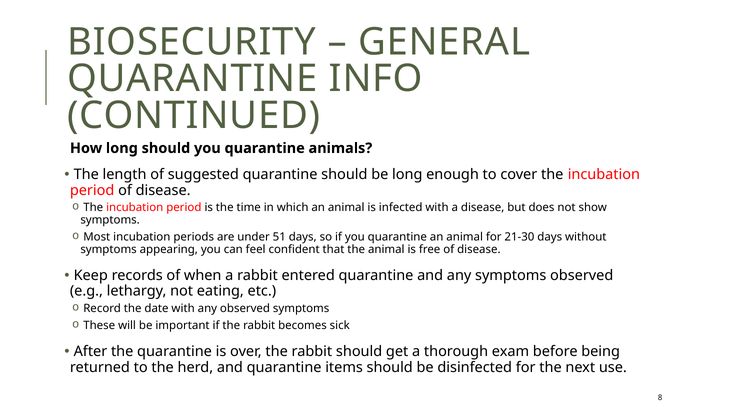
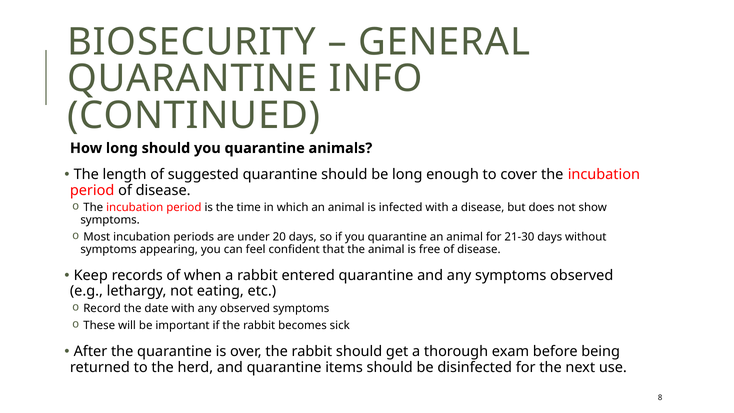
51: 51 -> 20 (279, 237)
